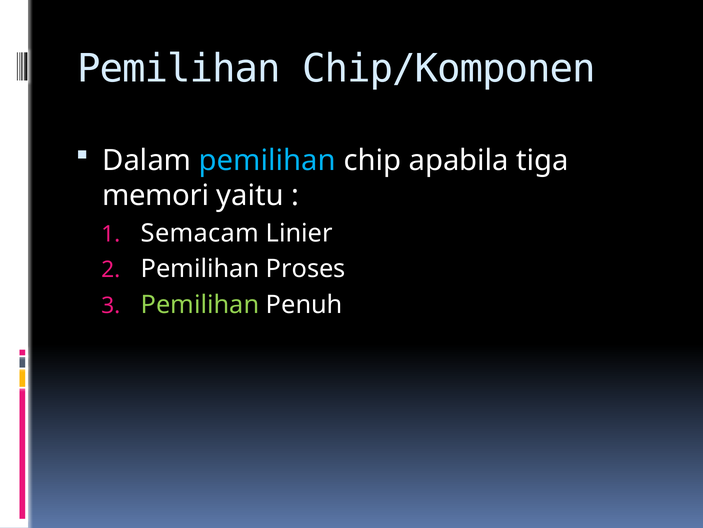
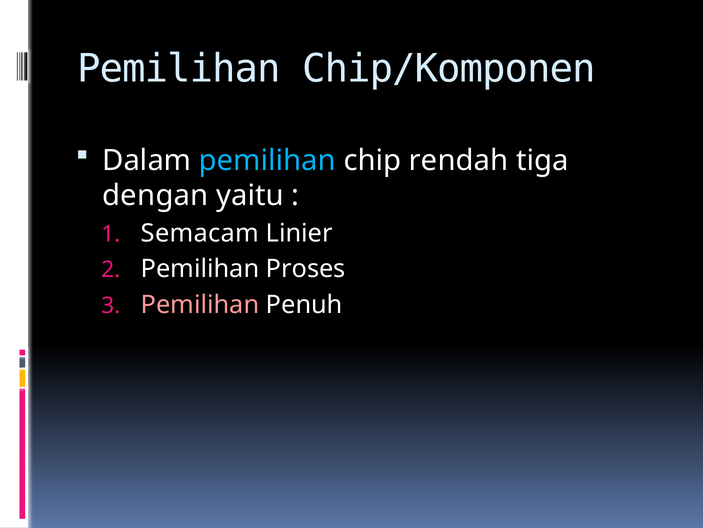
apabila: apabila -> rendah (459, 160)
memori: memori -> dengan (155, 195)
Pemilihan colour: light green -> pink (200, 304)
